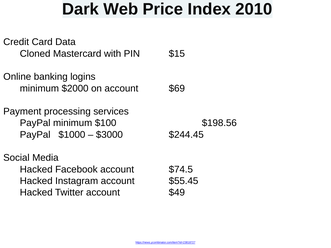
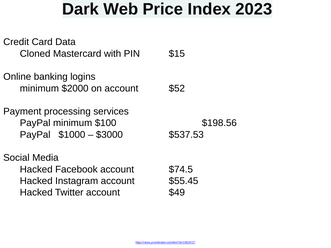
2010: 2010 -> 2023 (254, 9)
$69: $69 -> $52 (177, 88)
$244.45: $244.45 -> $537.53 (186, 135)
